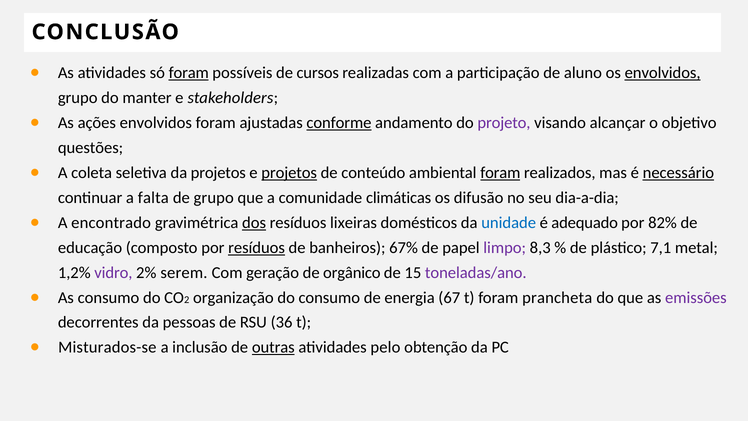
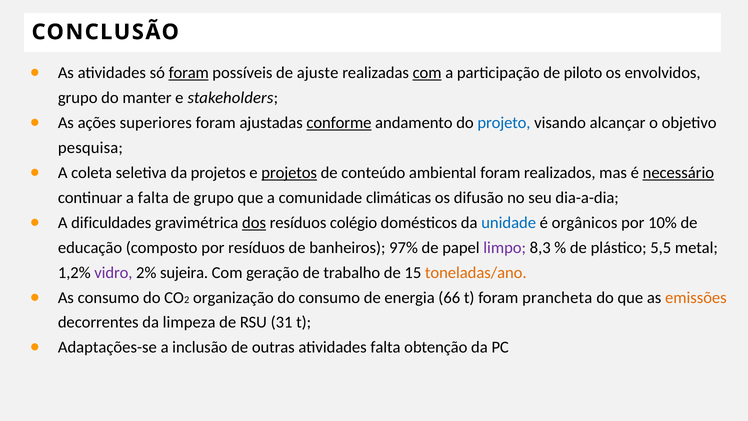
cursos: cursos -> ajuste (318, 73)
com underline: none -> present (427, 73)
aluno: aluno -> piloto (583, 73)
envolvidos underline: present -> none (663, 73)
ações envolvidos: envolvidos -> superiores (156, 123)
projeto colour: purple -> blue (504, 123)
questões: questões -> pesquisa (90, 148)
foram underline: present -> none (500, 173)
encontrado: encontrado -> dificuldades (111, 223)
lixeiras: lixeiras -> colégio (354, 223)
adequado: adequado -> orgânicos (585, 223)
82%: 82% -> 10% (662, 223)
resíduos underline: present -> none (257, 247)
67%: 67% -> 97% (404, 247)
7,1: 7,1 -> 5,5 (661, 247)
serem: serem -> sujeira (184, 272)
orgânico: orgânico -> trabalho (352, 272)
toneladas/ano colour: purple -> orange (476, 272)
67: 67 -> 66 (449, 297)
emissões colour: purple -> orange (696, 297)
pessoas: pessoas -> limpeza (189, 322)
36: 36 -> 31 (282, 322)
Misturados-se: Misturados-se -> Adaptações-se (107, 347)
outras underline: present -> none (273, 347)
atividades pelo: pelo -> falta (386, 347)
